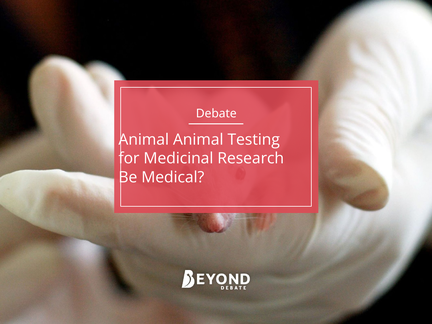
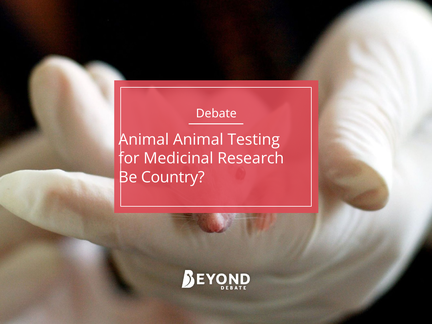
Medical: Medical -> Country (173, 177)
